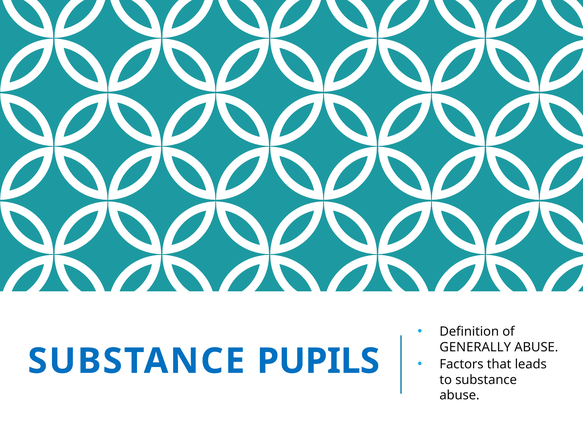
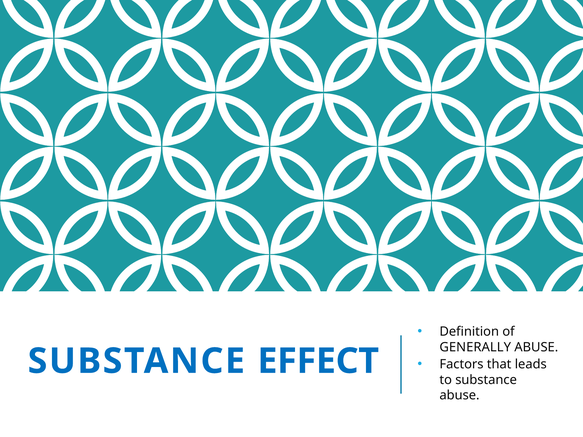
PUPILS: PUPILS -> EFFECT (318, 361)
